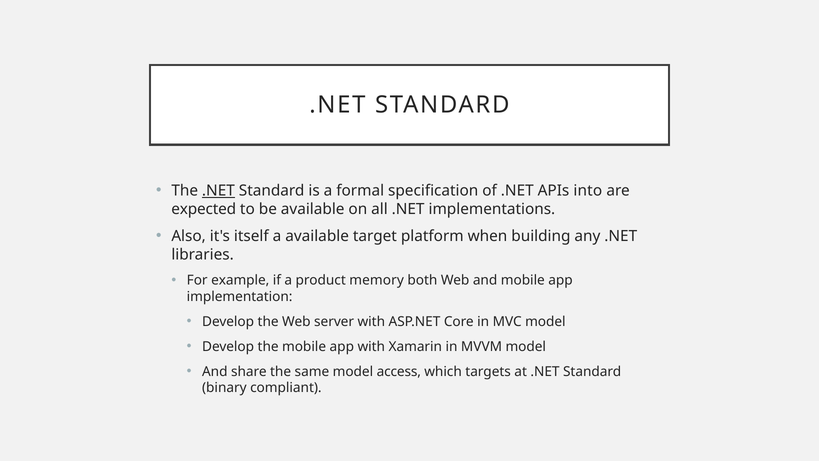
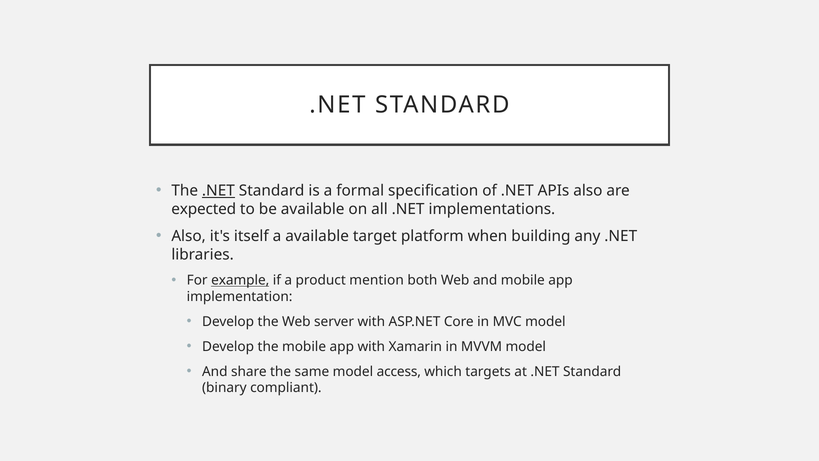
APIs into: into -> also (588, 191)
example underline: none -> present (240, 280)
memory: memory -> mention (377, 280)
